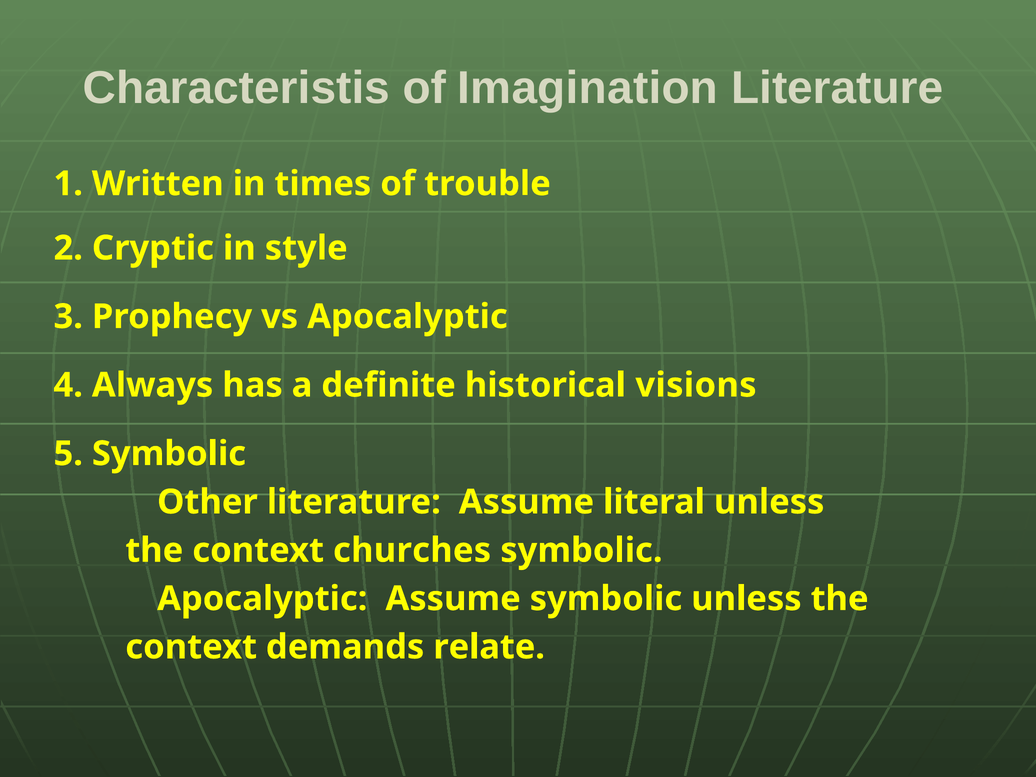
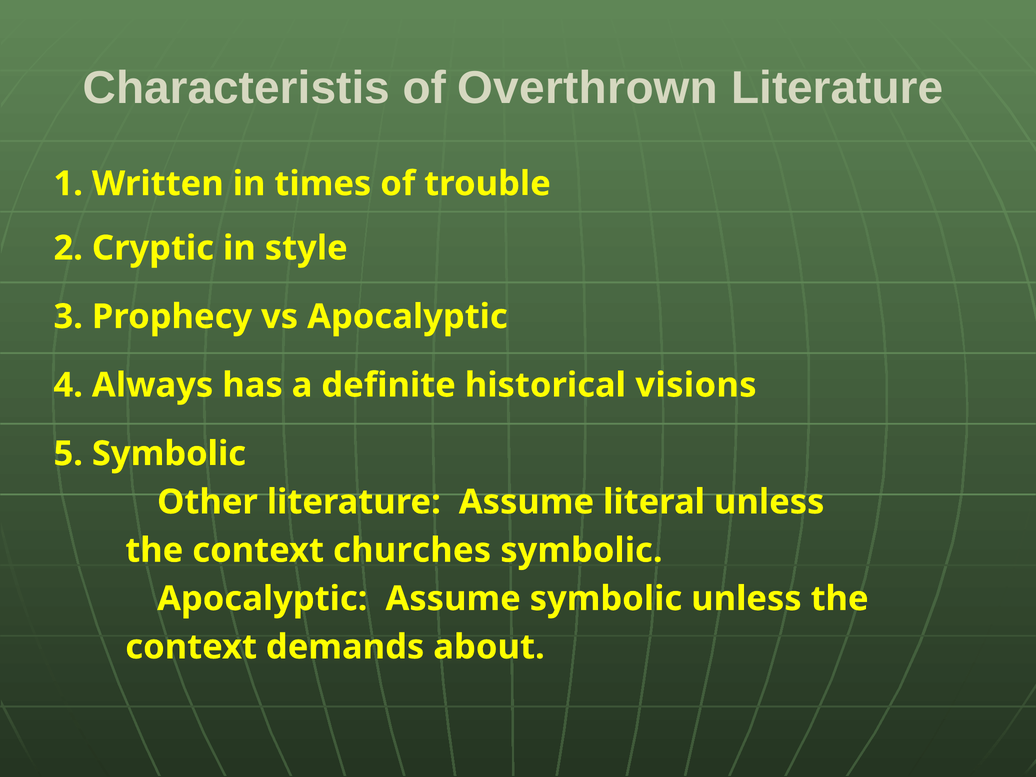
Imagination: Imagination -> Overthrown (588, 88)
relate: relate -> about (489, 647)
